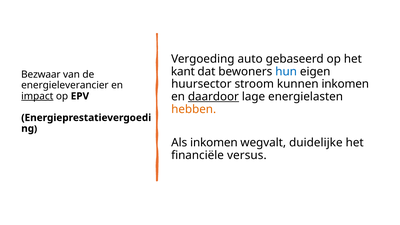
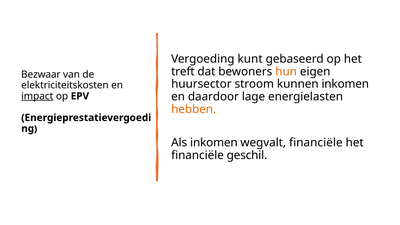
auto: auto -> kunt (250, 59)
kant: kant -> treft (183, 72)
hun colour: blue -> orange (286, 72)
energieleverancier: energieleverancier -> elektriciteitskosten (65, 85)
daardoor underline: present -> none (213, 97)
wegvalt duidelijke: duidelijke -> financiële (316, 143)
versus: versus -> geschil (247, 155)
